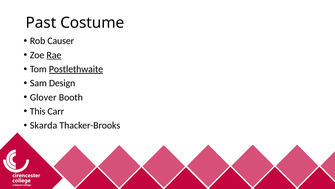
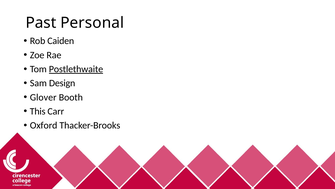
Costume: Costume -> Personal (92, 23)
Causer: Causer -> Caiden (61, 41)
Rae underline: present -> none (54, 55)
Skarda: Skarda -> Oxford (44, 125)
